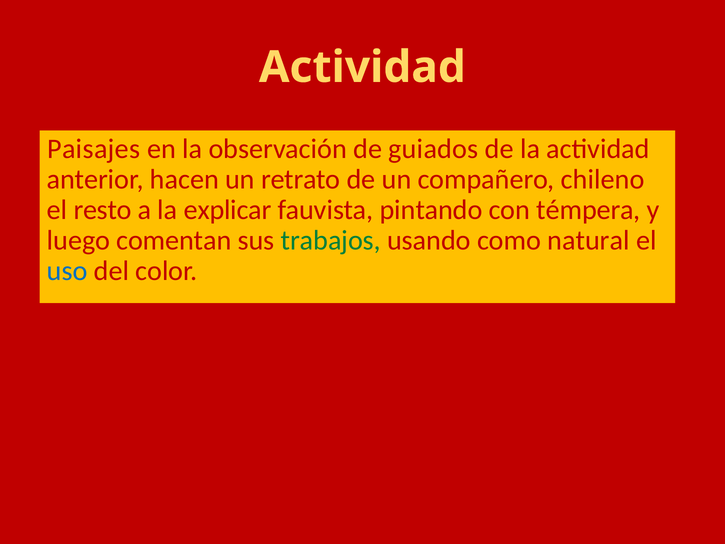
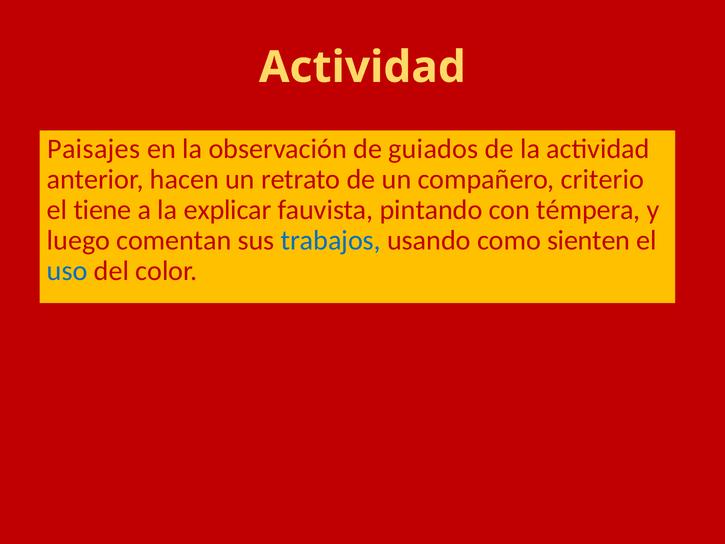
chileno: chileno -> criterio (603, 179)
resto: resto -> tiene (103, 210)
trabajos colour: green -> blue (331, 240)
natural: natural -> sienten (589, 240)
